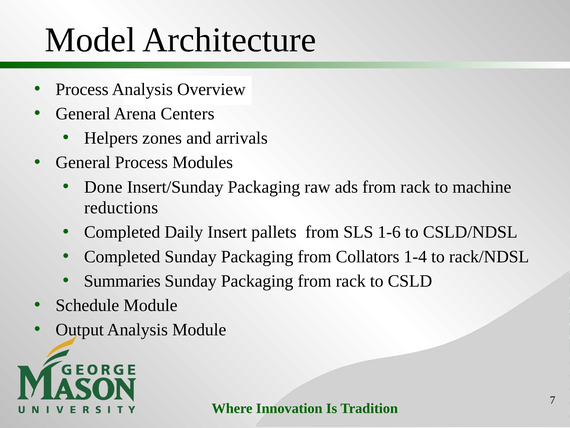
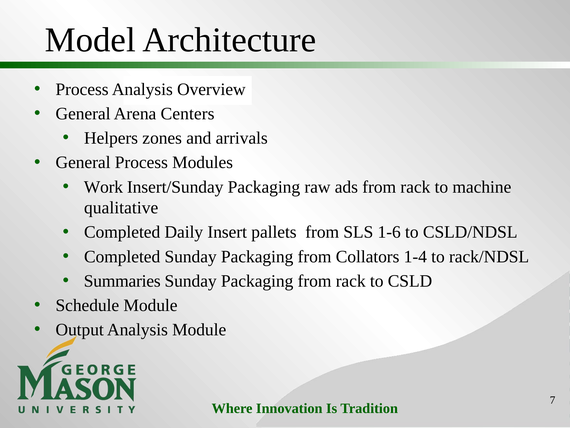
Done: Done -> Work (103, 187)
reductions: reductions -> qualitative (121, 208)
